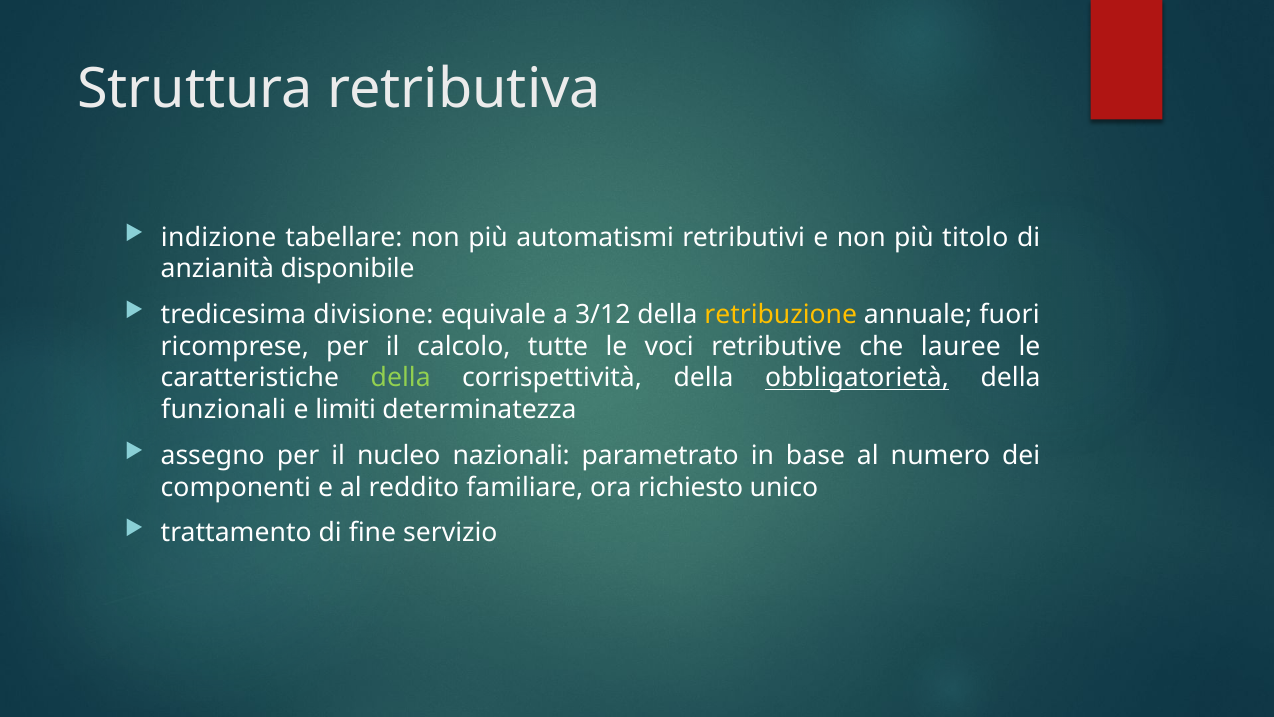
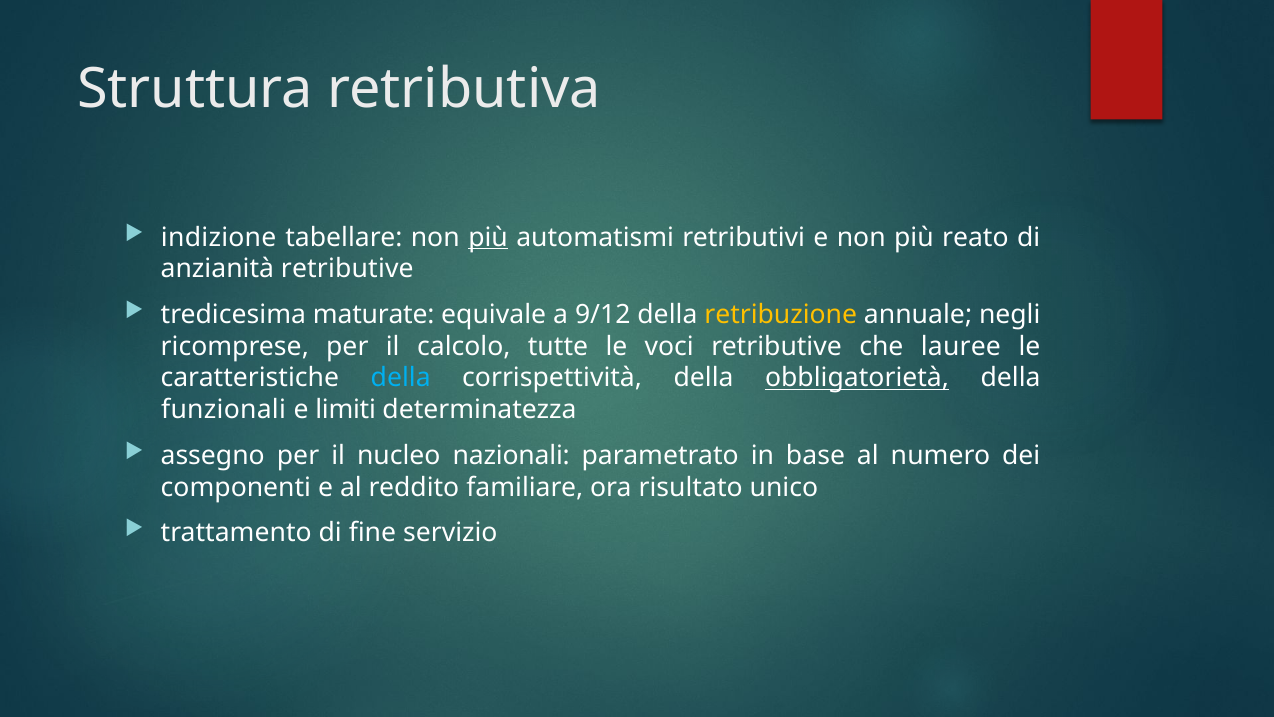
più underline: none -> present (488, 237)
titolo: titolo -> reato (975, 237)
anzianità disponibile: disponibile -> retributive (347, 269)
divisione: divisione -> maturate (374, 314)
3/12: 3/12 -> 9/12 (603, 314)
fuori: fuori -> negli (1010, 314)
della colour: light green -> light blue (401, 378)
richiesto: richiesto -> risultato (691, 487)
